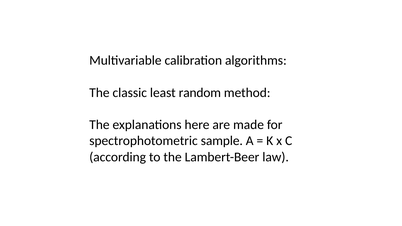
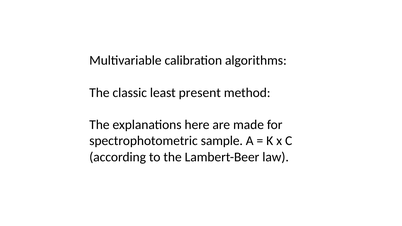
random: random -> present (200, 93)
